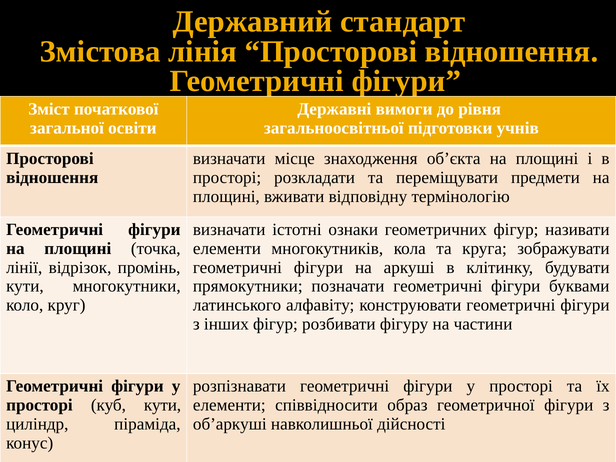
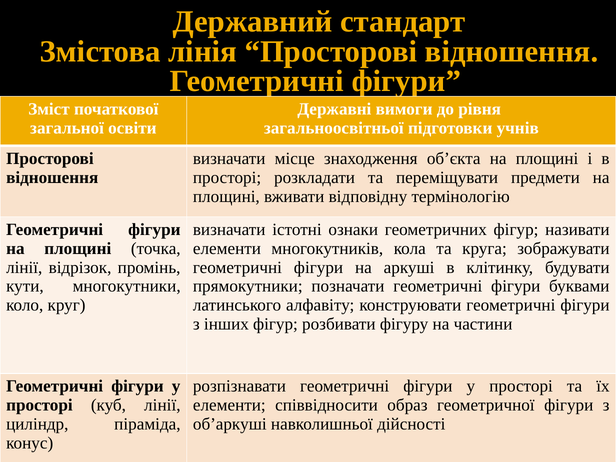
куб кути: кути -> лінії (162, 405)
